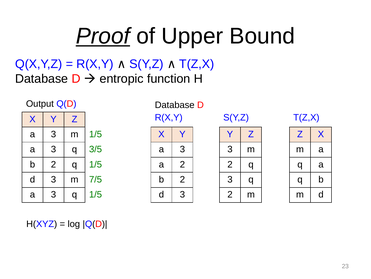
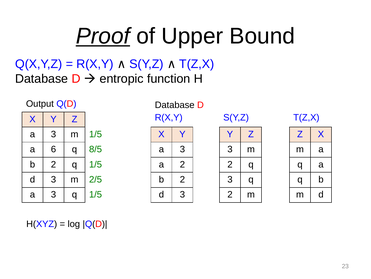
3: 3 -> 6 (54, 149)
3/5: 3/5 -> 8/5 (96, 149)
7/5: 7/5 -> 2/5 (96, 179)
